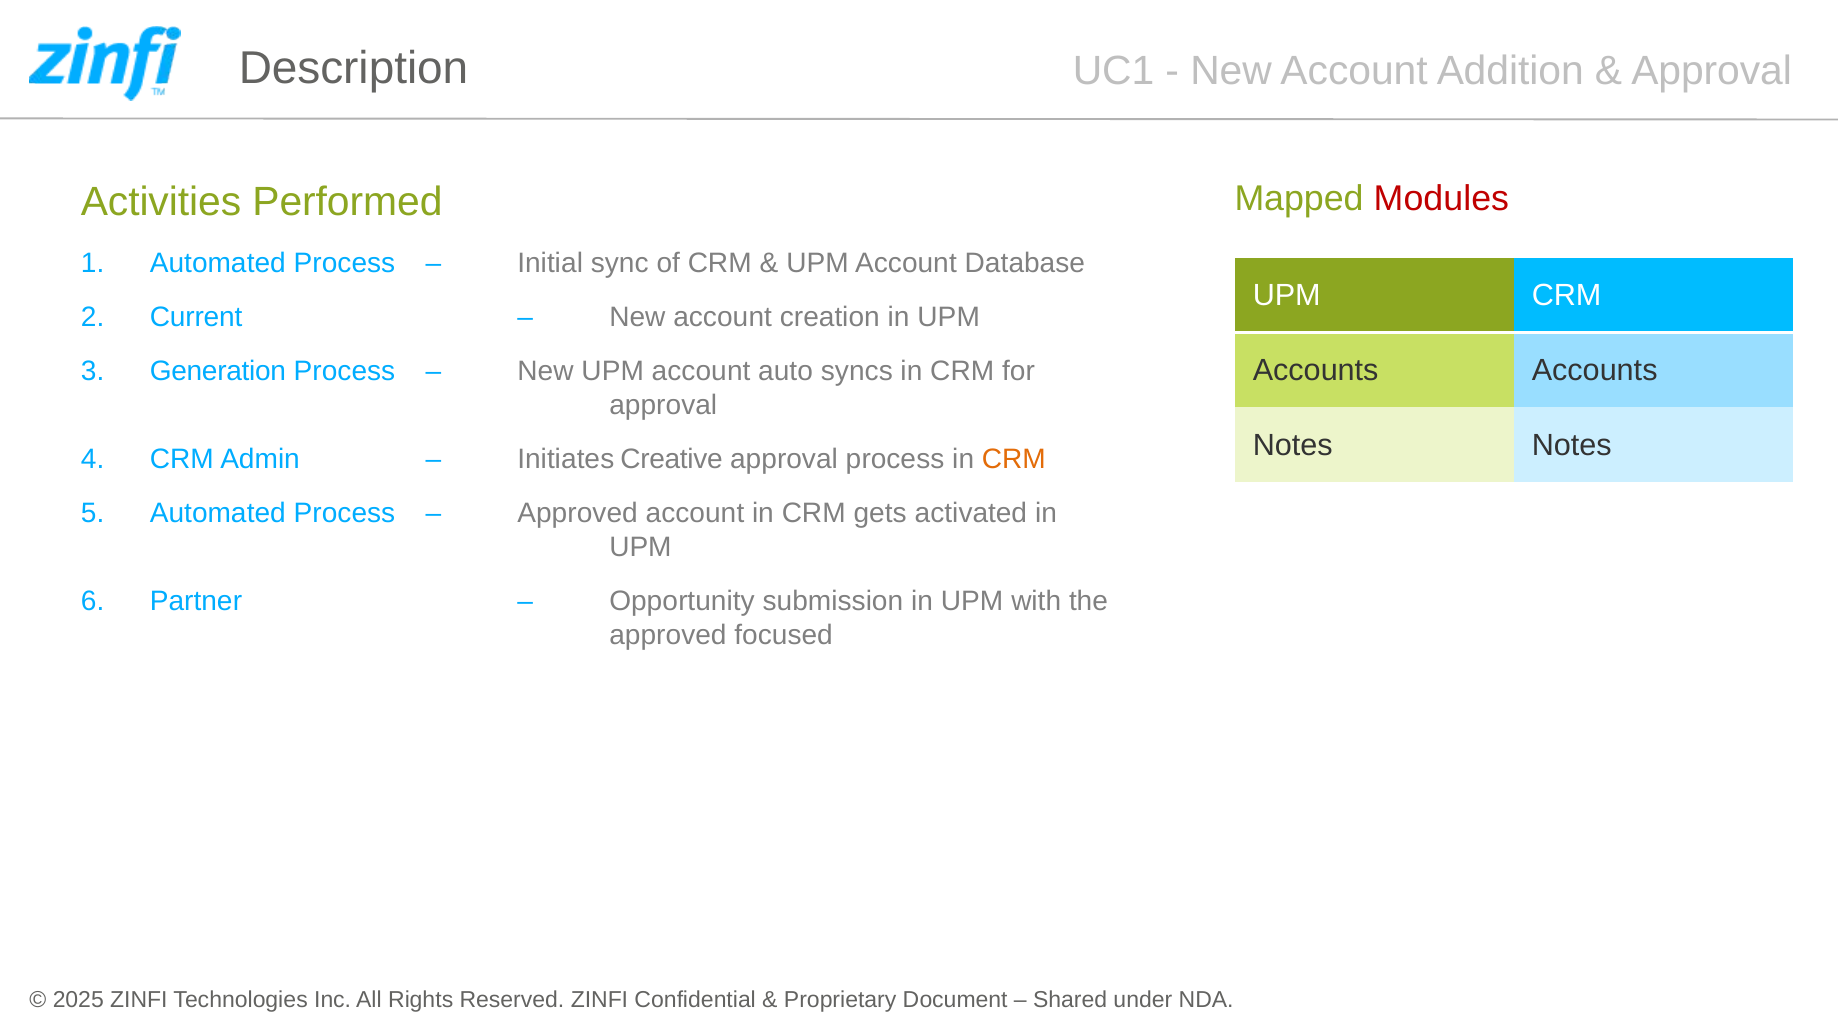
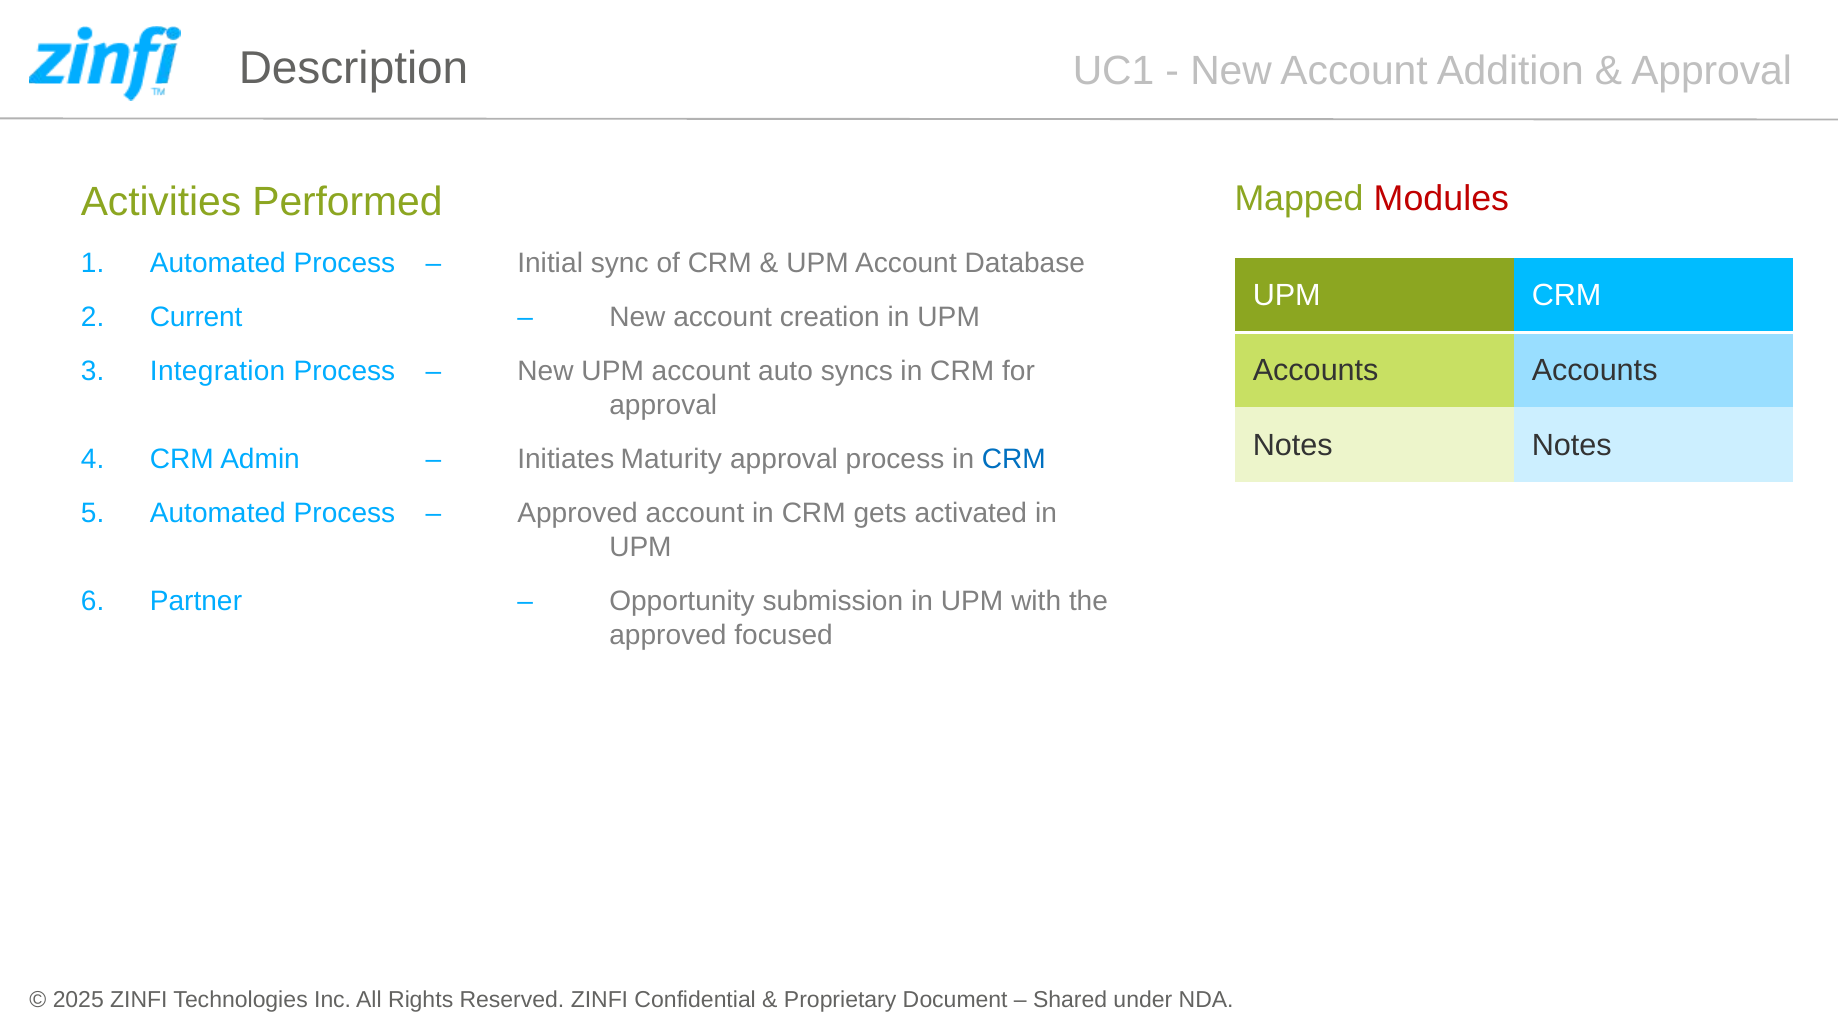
Generation: Generation -> Integration (218, 371)
Creative: Creative -> Maturity (671, 459)
CRM colour: orange -> blue (1014, 459)
